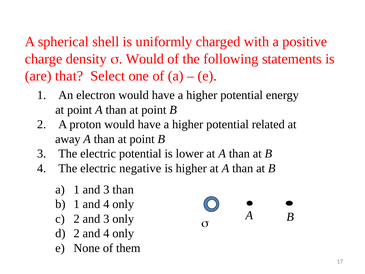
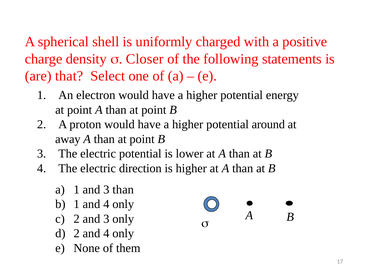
Would: Would -> Closer (145, 59)
related: related -> around (268, 124)
negative: negative -> direction (140, 168)
